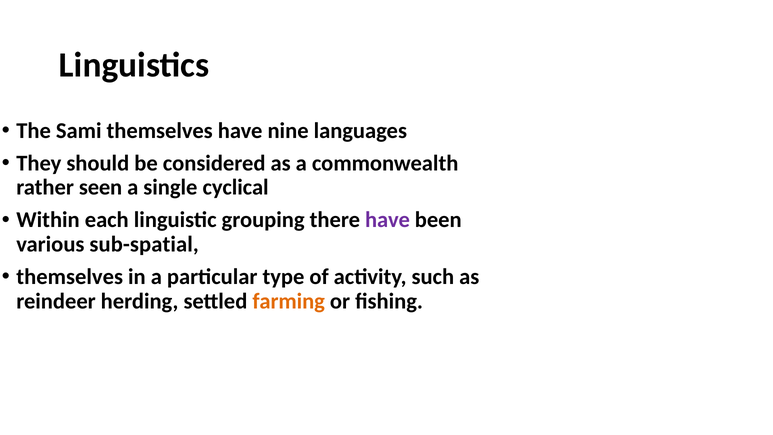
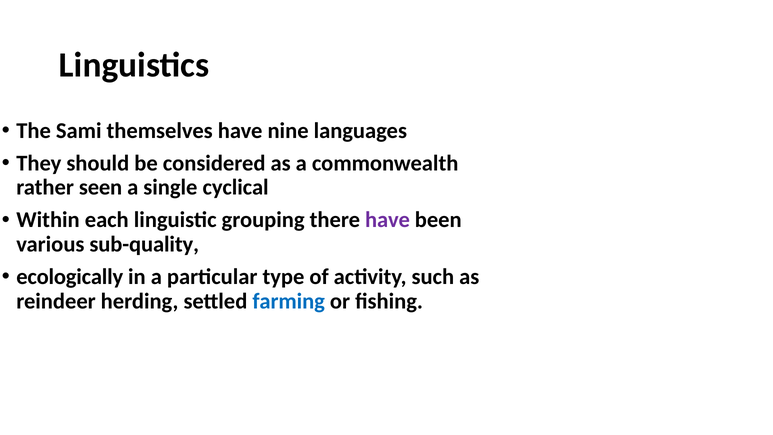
sub-spatial: sub-spatial -> sub-quality (144, 244)
themselves: themselves -> ecologically (70, 277)
farming colour: orange -> blue (289, 301)
